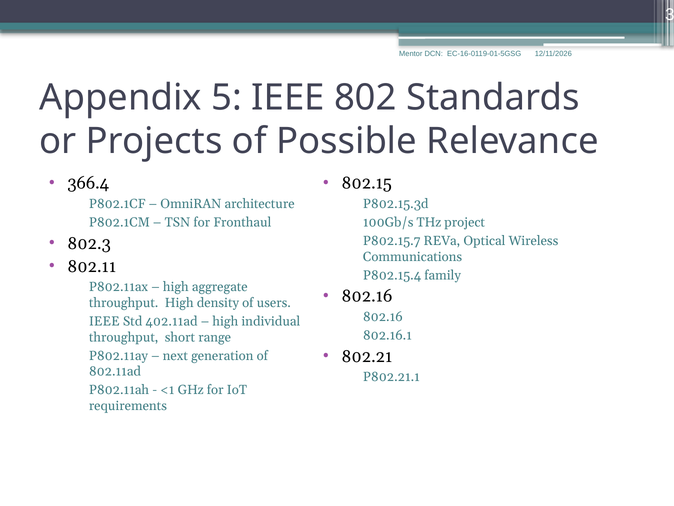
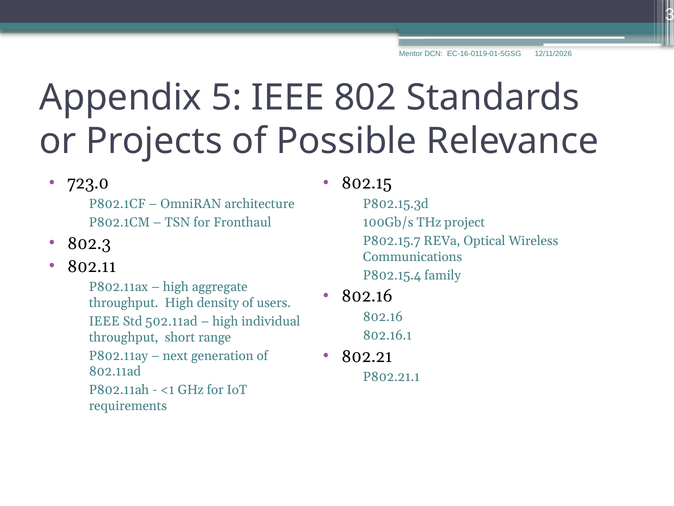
366.4: 366.4 -> 723.0 (88, 183)
402.11ad: 402.11ad -> 502.11ad (171, 321)
